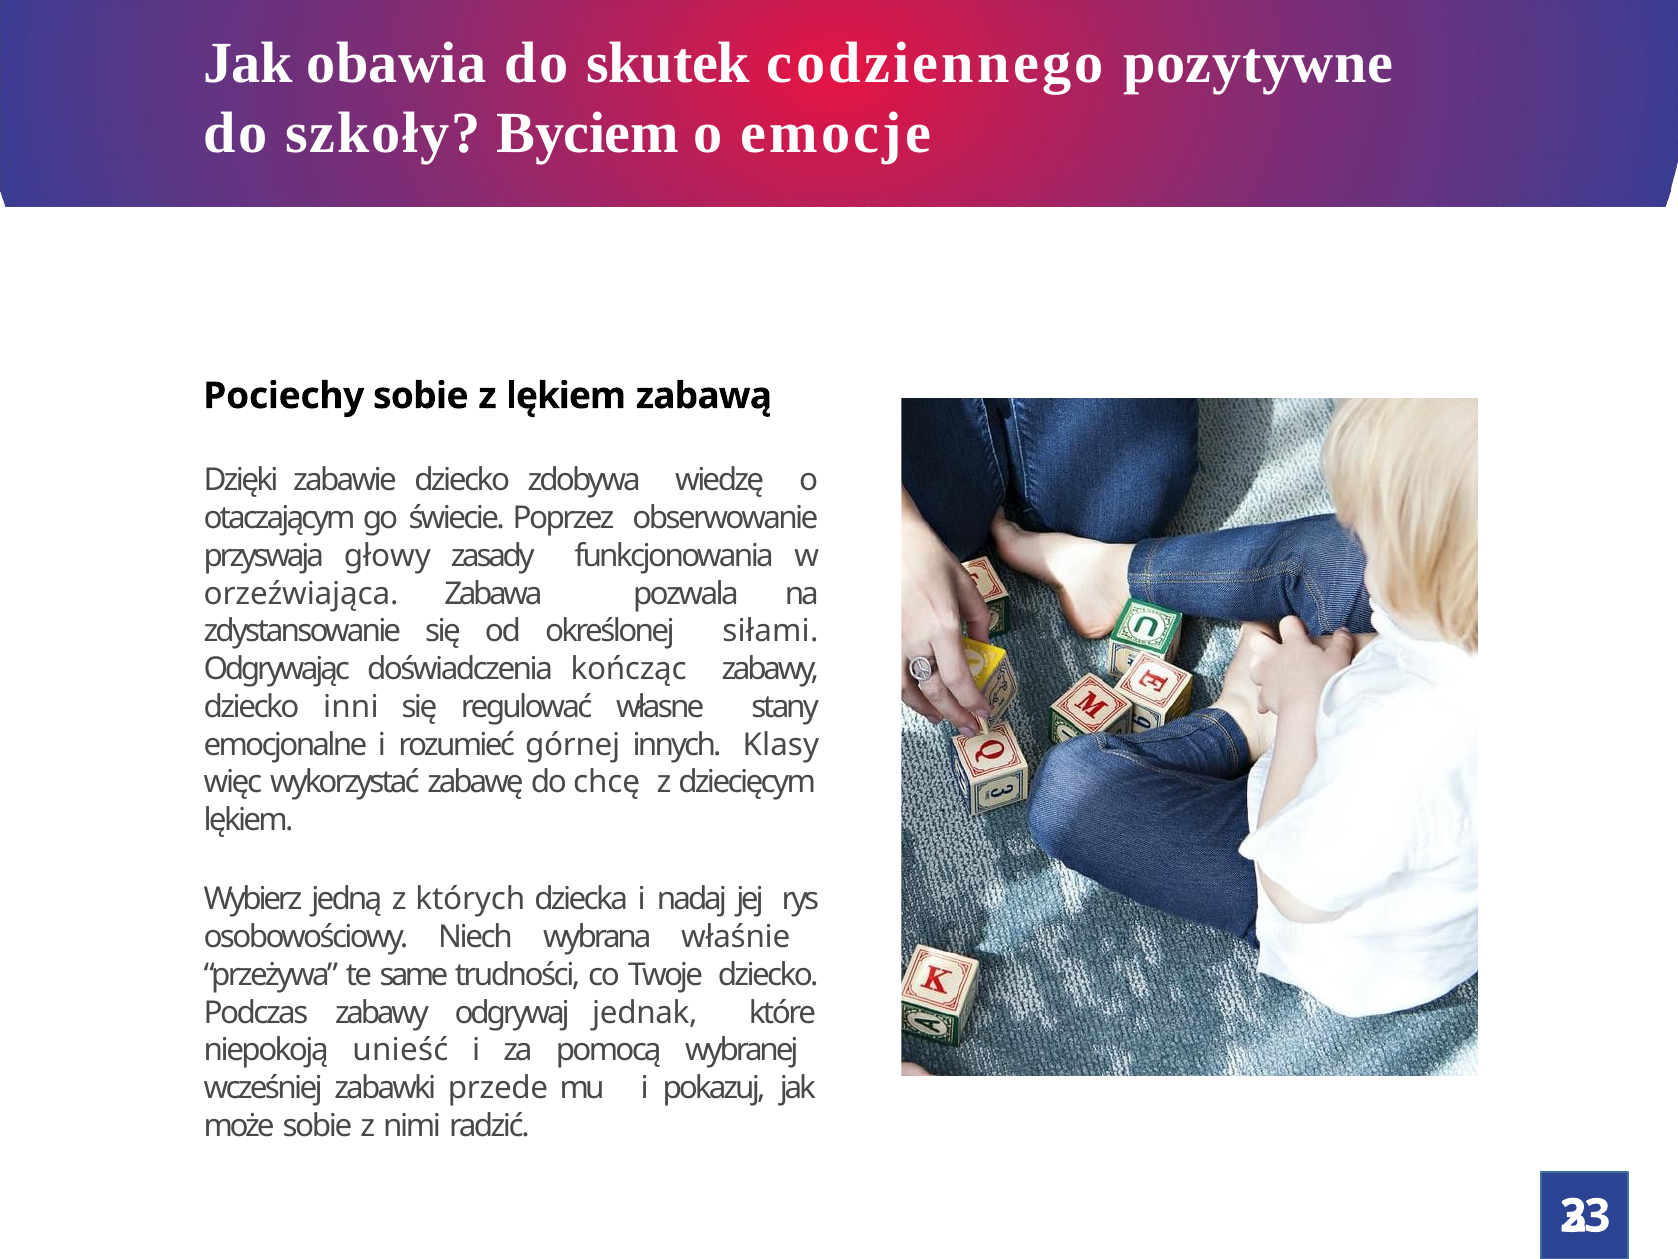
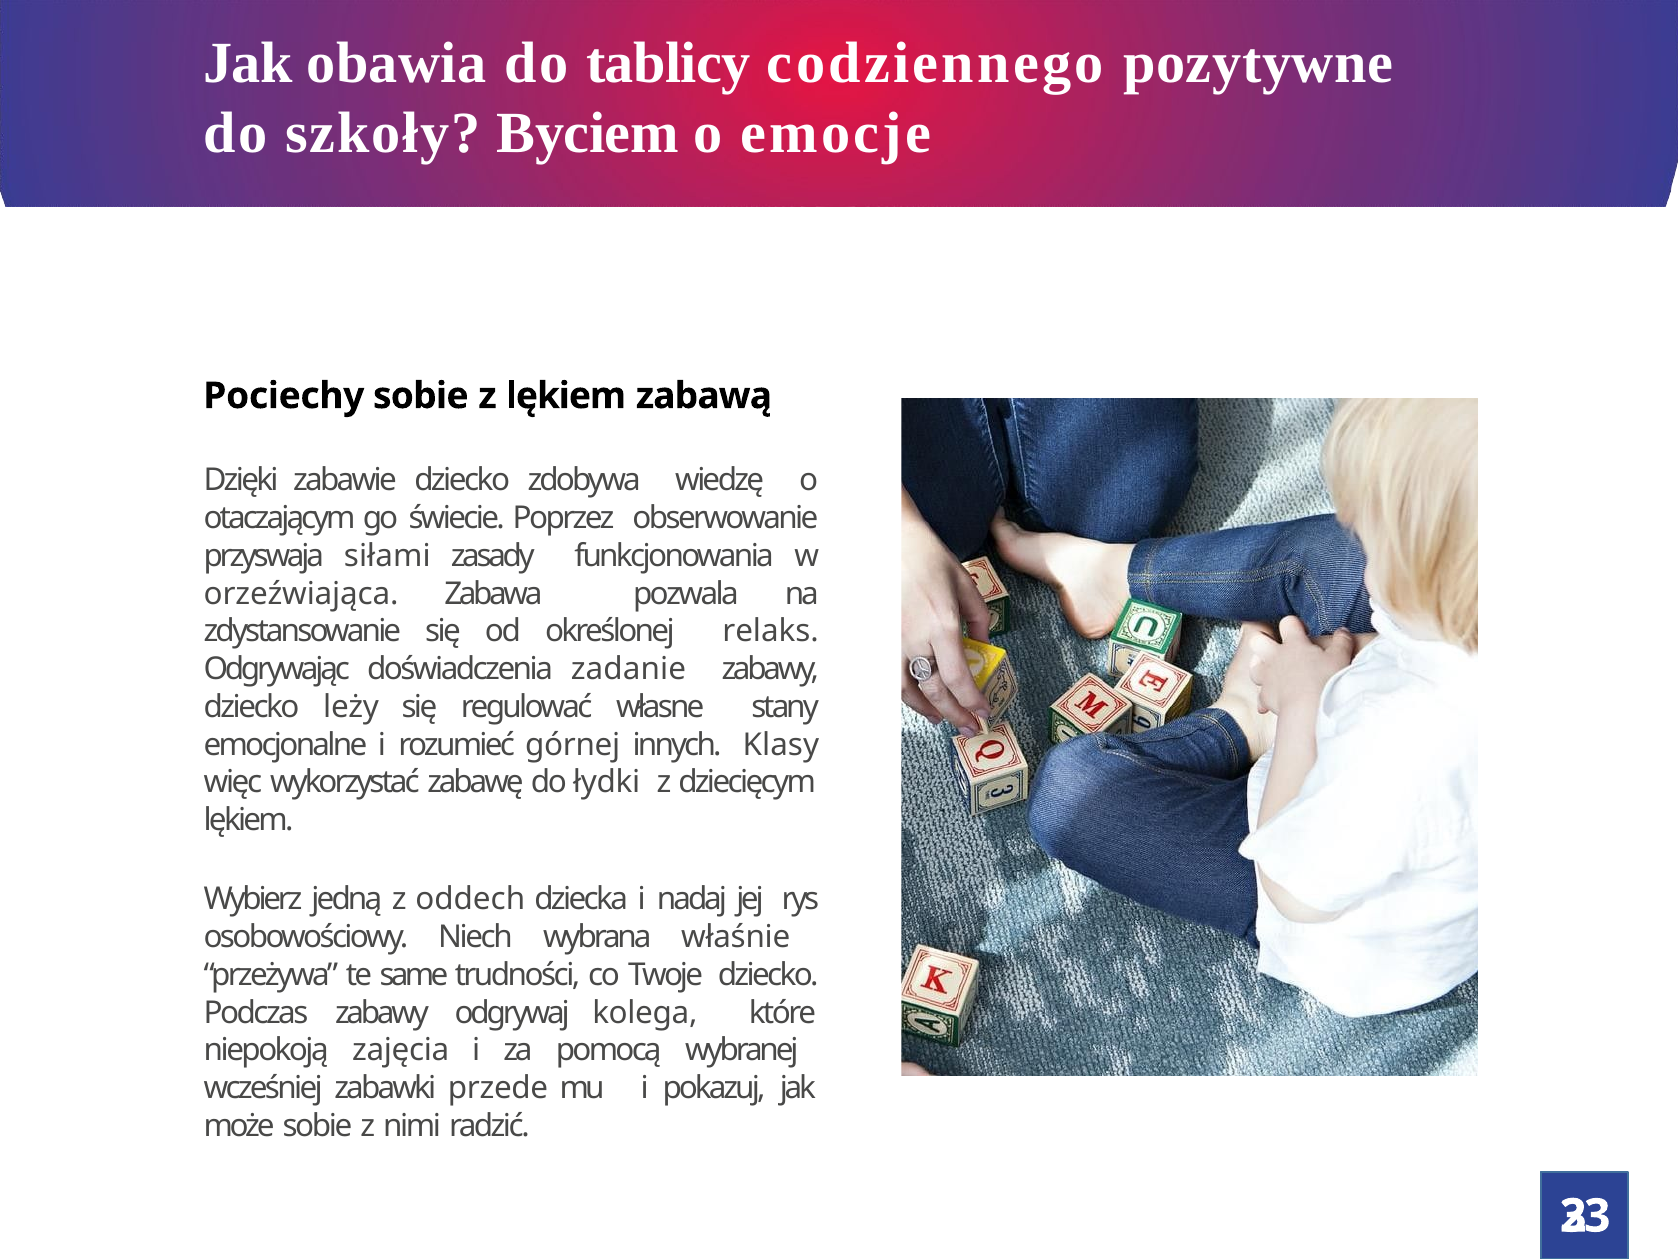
skutek: skutek -> tablicy (668, 64)
głowy: głowy -> siłami (387, 556)
siłami: siłami -> relaks (771, 631)
kończąc: kończąc -> zadanie (628, 669)
inni: inni -> leży (351, 707)
chcę: chcę -> łydki (607, 782)
których: których -> oddech (470, 899)
jednak: jednak -> kolega (645, 1012)
unieść: unieść -> zajęcia (401, 1050)
